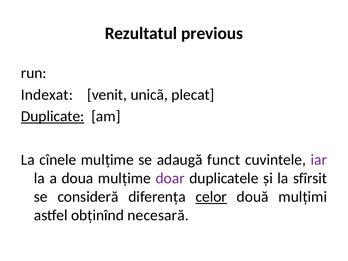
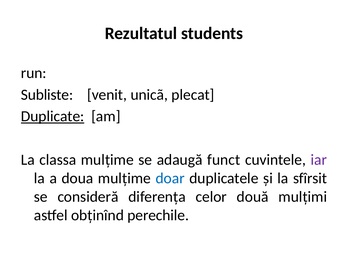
previous: previous -> students (212, 33)
Indexat: Indexat -> Subliste (47, 95)
cînele: cînele -> classa (58, 160)
doar colour: purple -> blue (170, 178)
celor underline: present -> none (211, 197)
necesară: necesară -> perechile (158, 215)
